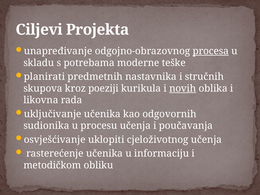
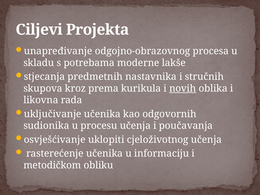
procesa underline: present -> none (211, 51)
teške: teške -> lakše (174, 63)
planirati: planirati -> stjecanja (44, 77)
poeziji: poeziji -> prema (103, 88)
